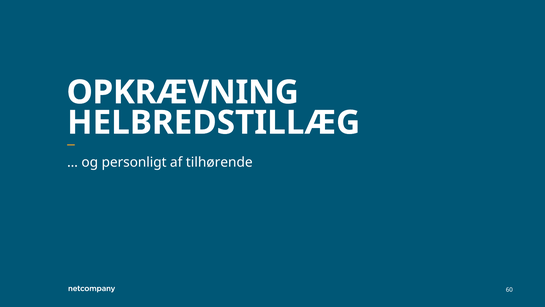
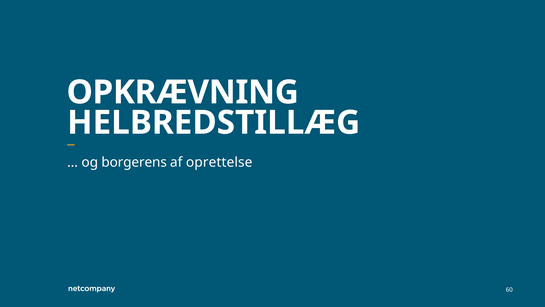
personligt: personligt -> borgerens (134, 162)
tilhørende: tilhørende -> oprettelse (219, 162)
